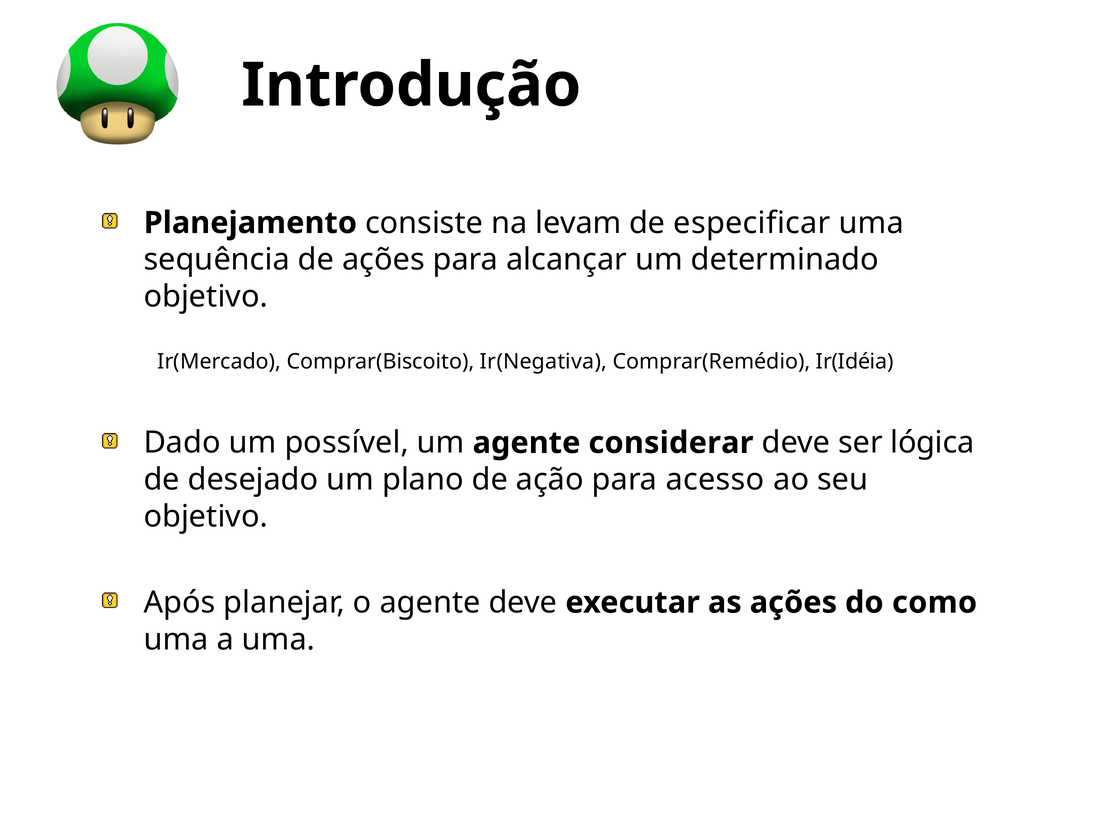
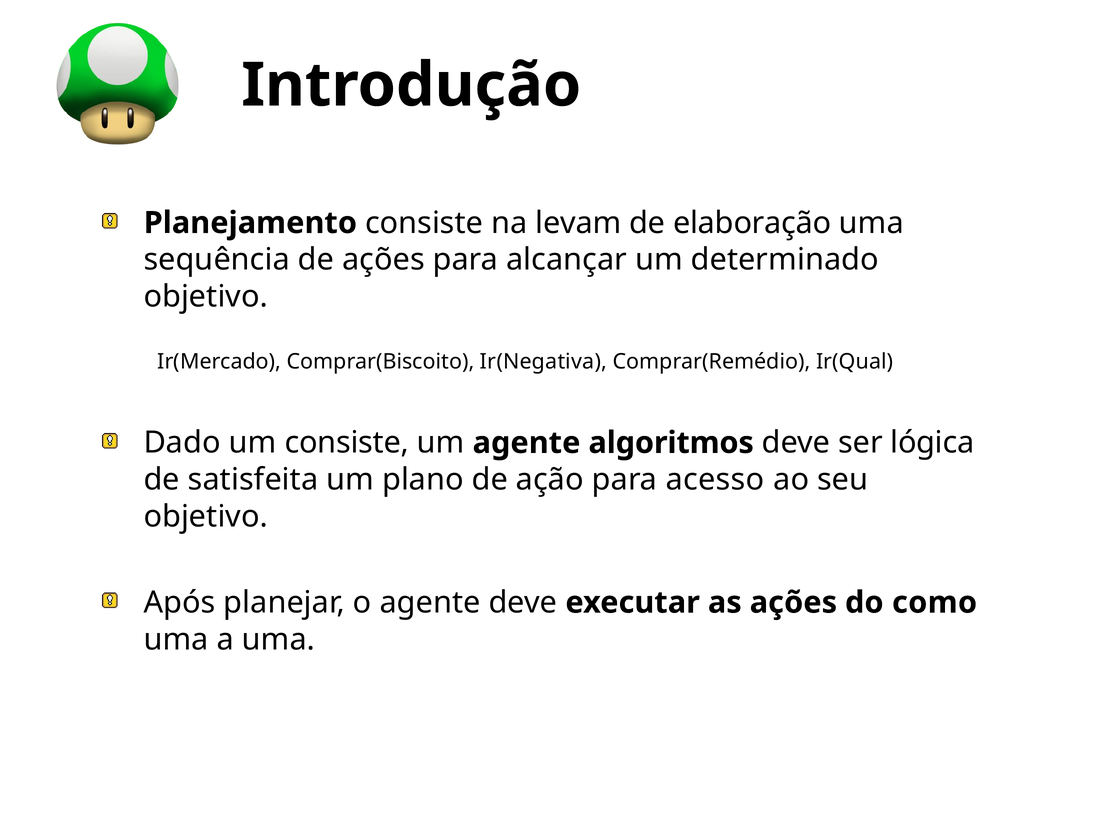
especificar: especificar -> elaboração (752, 223)
Ir(Idéia: Ir(Idéia -> Ir(Qual (855, 362)
um possível: possível -> consiste (347, 443)
considerar: considerar -> algoritmos (671, 443)
desejado: desejado -> satisfeita (253, 480)
